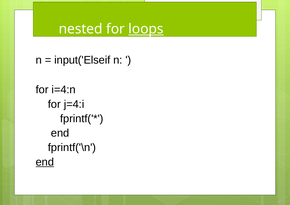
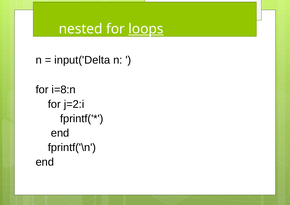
input('Elseif: input('Elseif -> input('Delta (82, 60)
i=4:n: i=4:n -> i=8:n (64, 90)
j=4:i: j=4:i -> j=2:i (74, 104)
end underline: present -> none (45, 162)
